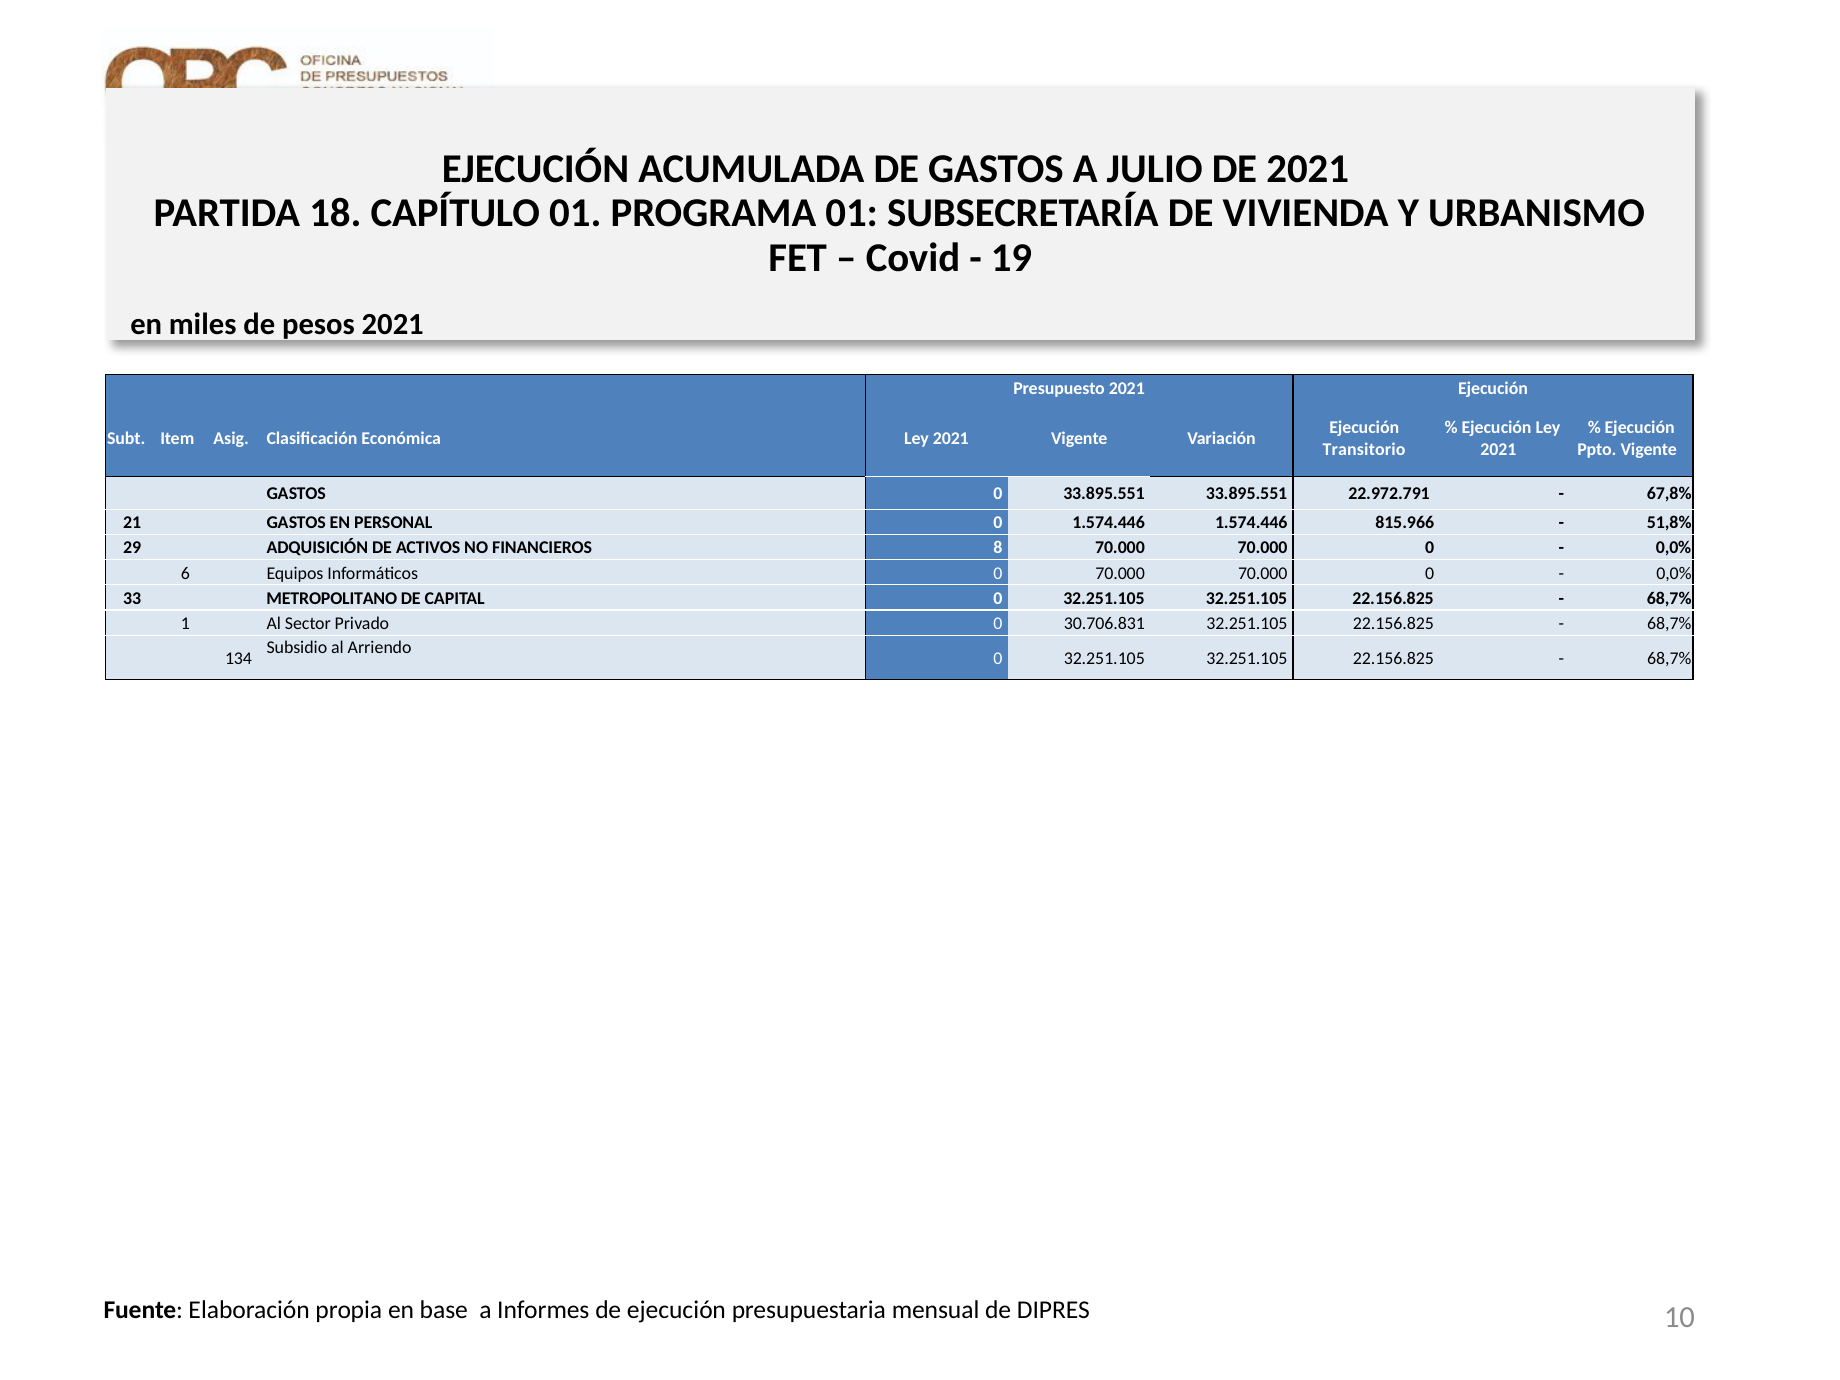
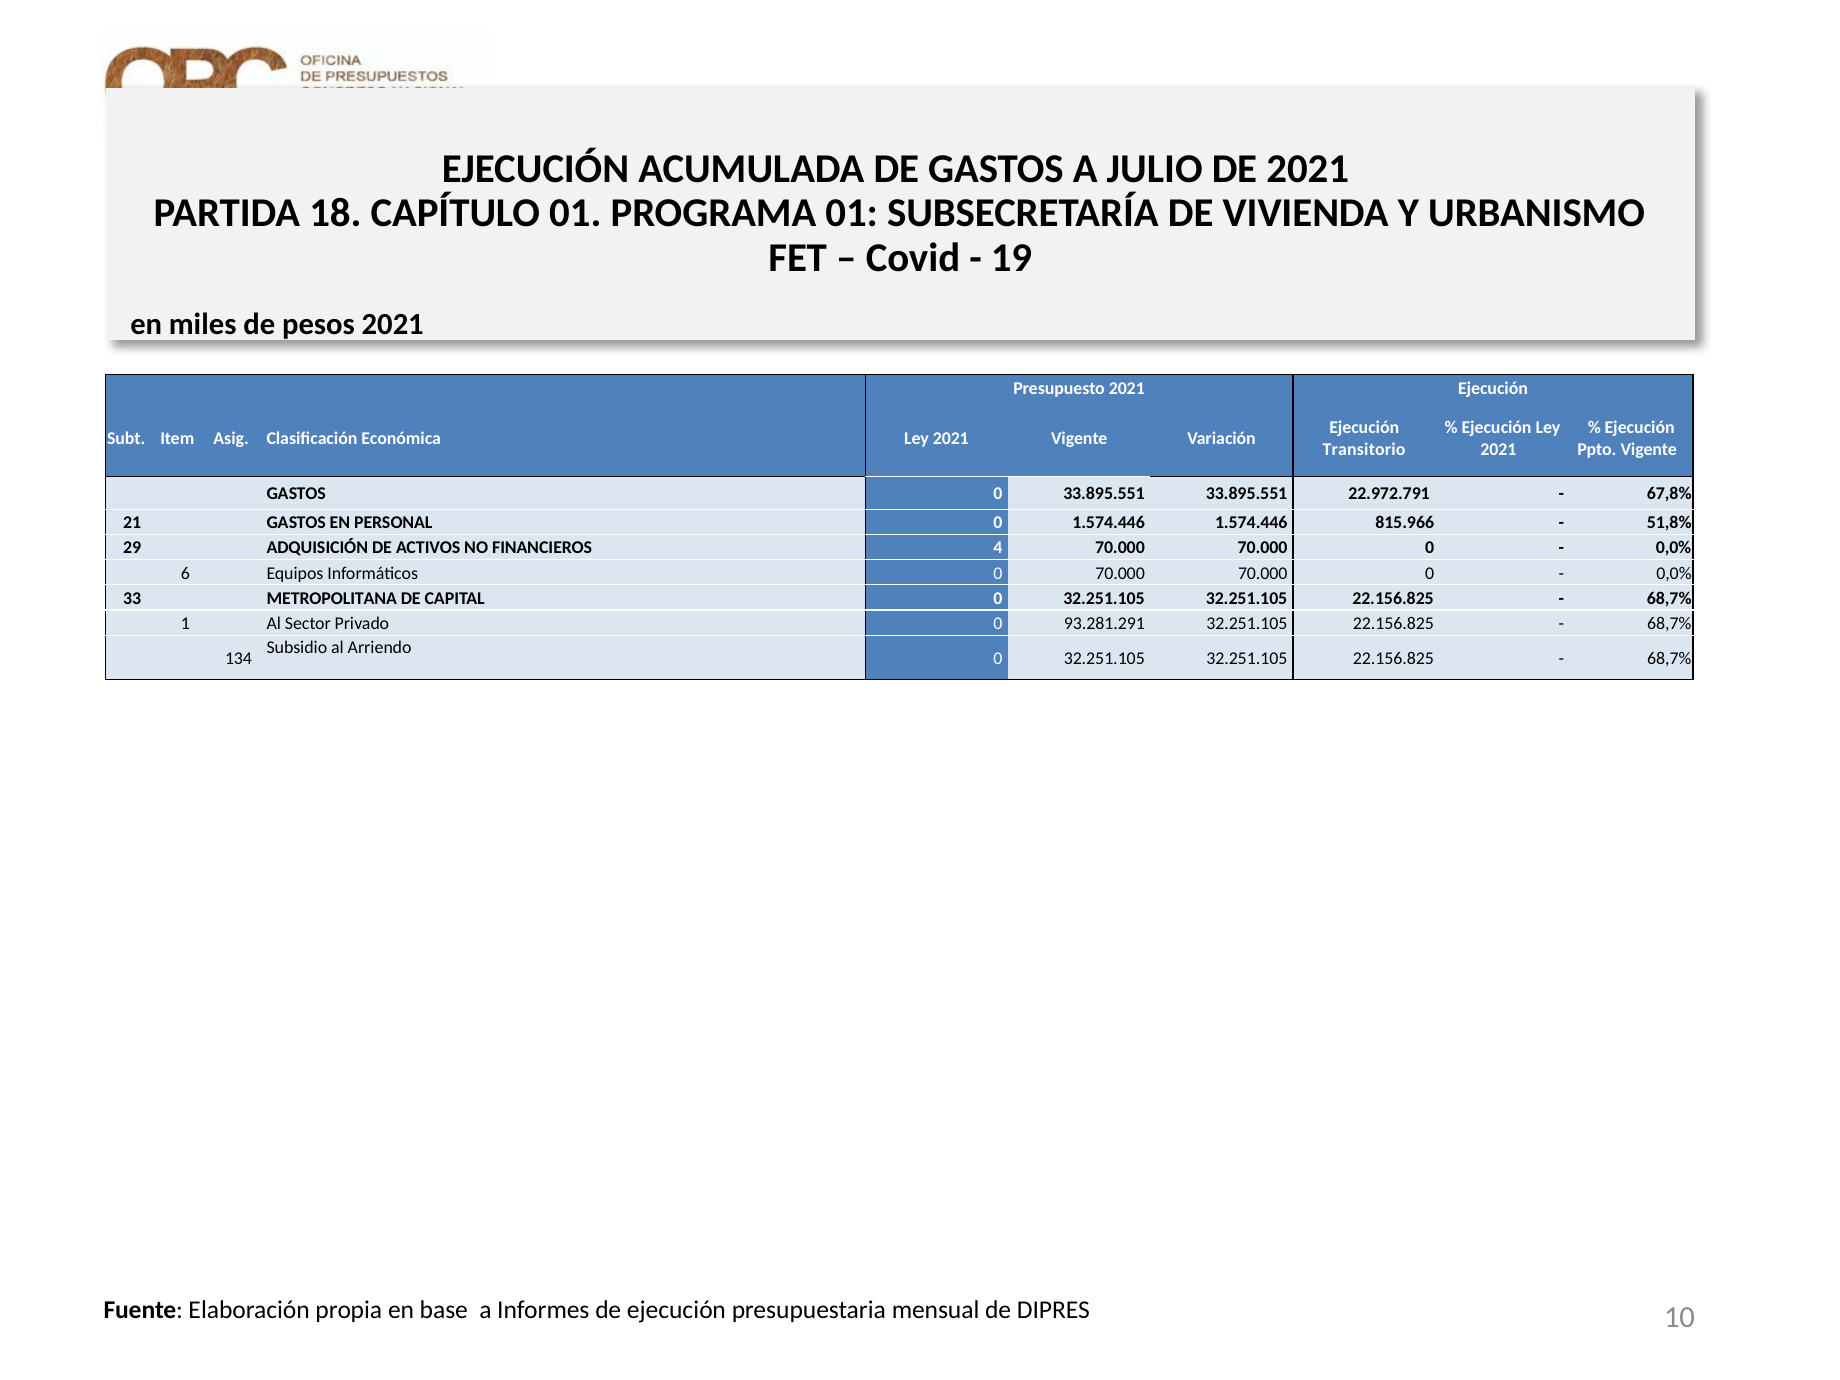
8: 8 -> 4 (998, 548)
METROPOLITANO: METROPOLITANO -> METROPOLITANA (332, 598)
30.706.831: 30.706.831 -> 93.281.291 (1104, 623)
